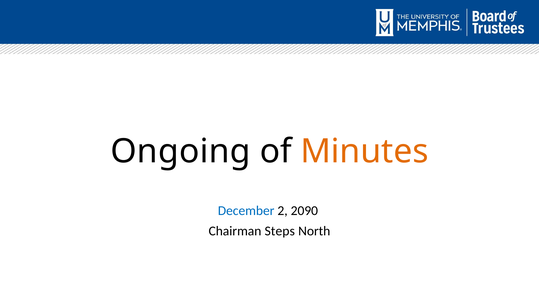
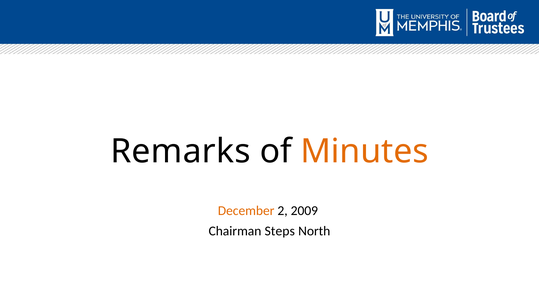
Ongoing: Ongoing -> Remarks (180, 151)
December colour: blue -> orange (246, 211)
2090: 2090 -> 2009 (304, 211)
